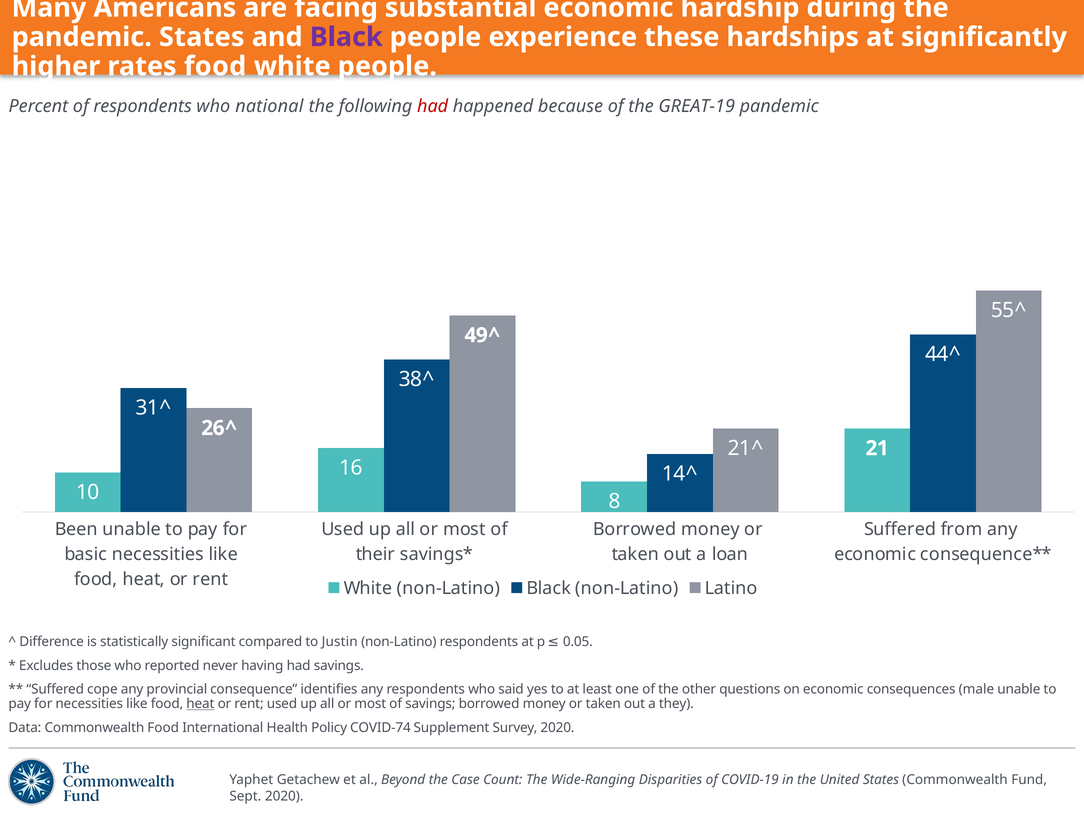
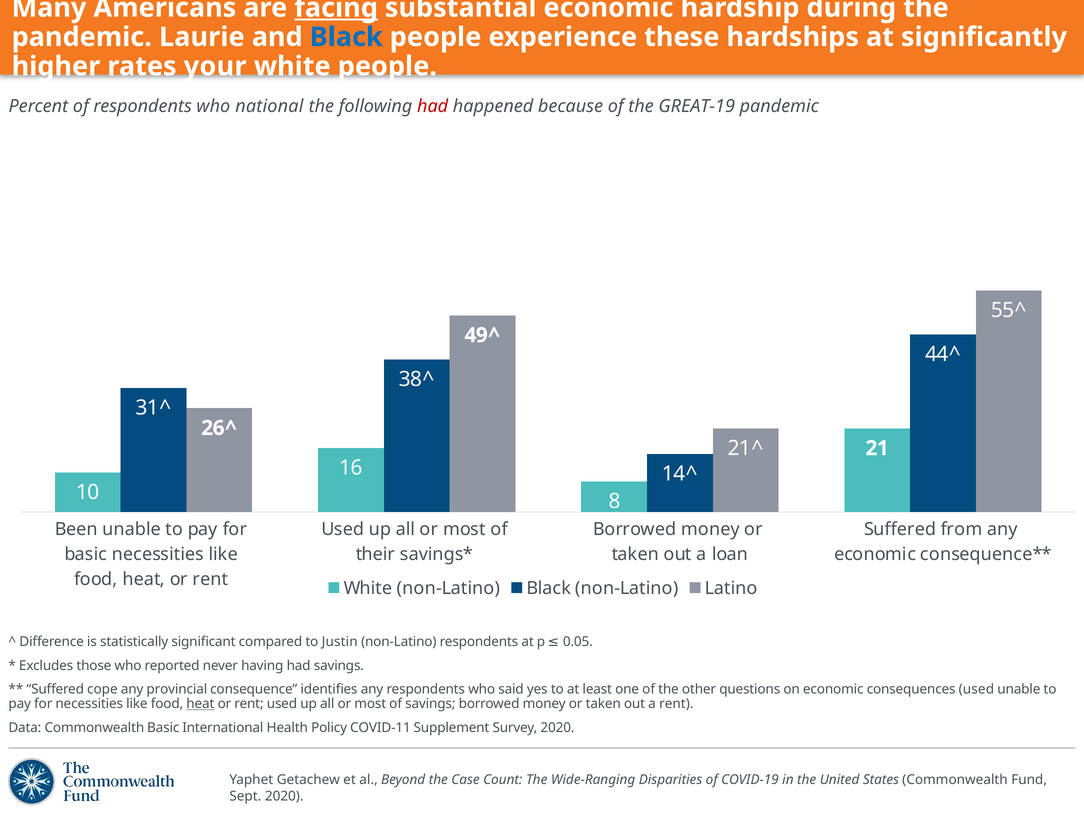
facing underline: none -> present (336, 8)
pandemic States: States -> Laurie (202, 37)
Black colour: purple -> blue (346, 37)
rates food: food -> your (215, 66)
consequences male: male -> used (976, 689)
a they: they -> rent (676, 704)
Commonwealth Food: Food -> Basic (163, 728)
COVID-74: COVID-74 -> COVID-11 (380, 728)
